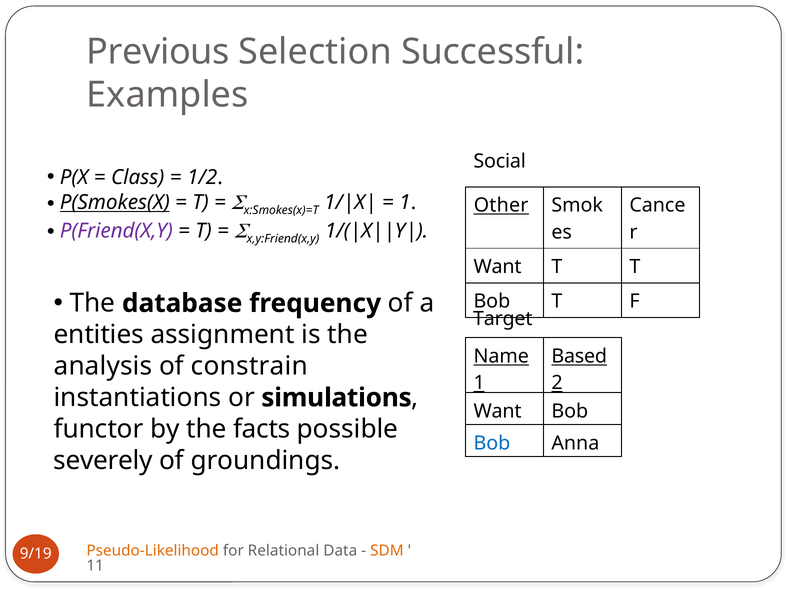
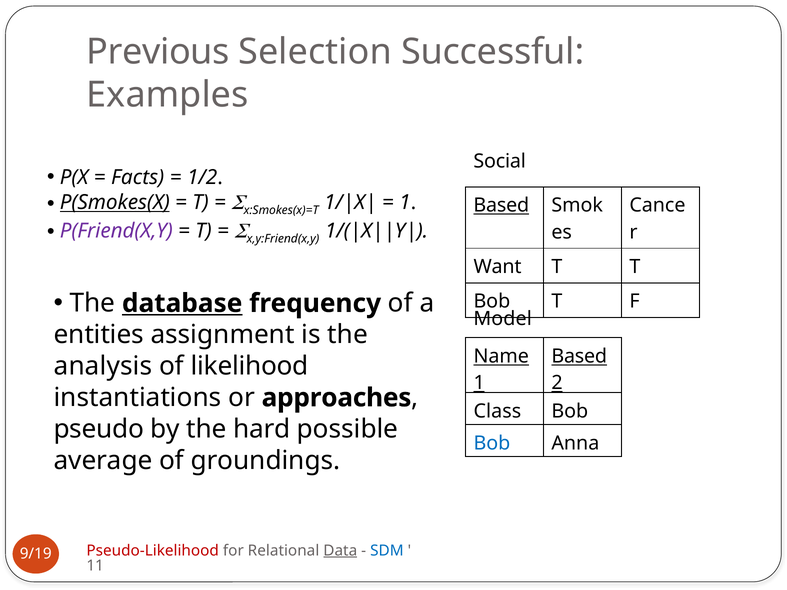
Class: Class -> Facts (138, 178)
Other: Other -> Based (501, 205)
database underline: none -> present (182, 303)
Target: Target -> Model (503, 319)
constrain: constrain -> likelihood (250, 366)
simulations: simulations -> approaches (337, 398)
Want: Want -> Class (497, 411)
functor: functor -> pseudo (99, 429)
facts: facts -> hard (262, 429)
severely: severely -> average (103, 461)
Pseudo-Likelihood colour: orange -> red (153, 551)
Data underline: none -> present (340, 551)
SDM colour: orange -> blue (387, 551)
